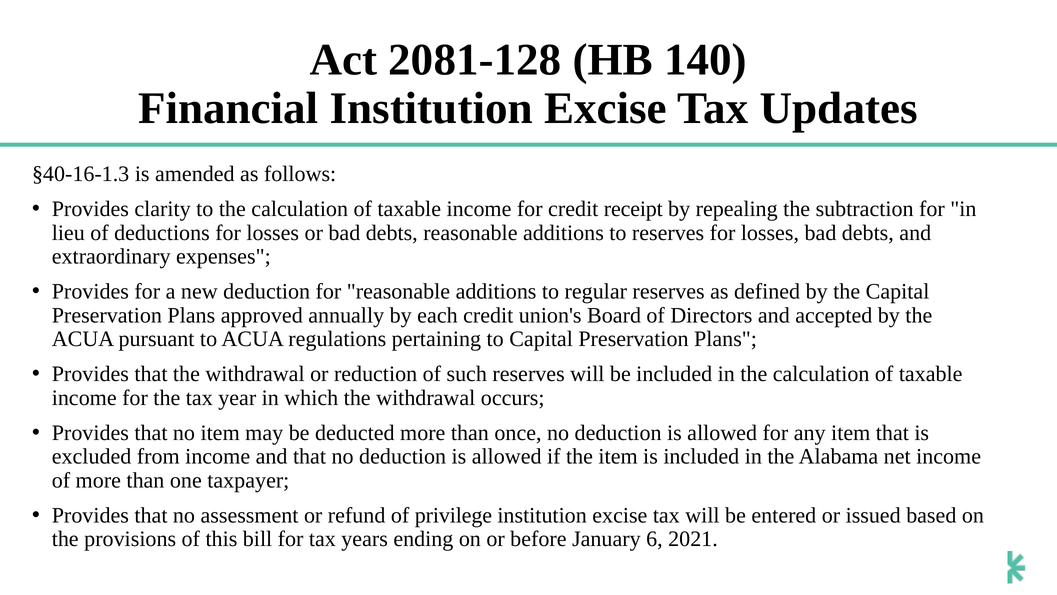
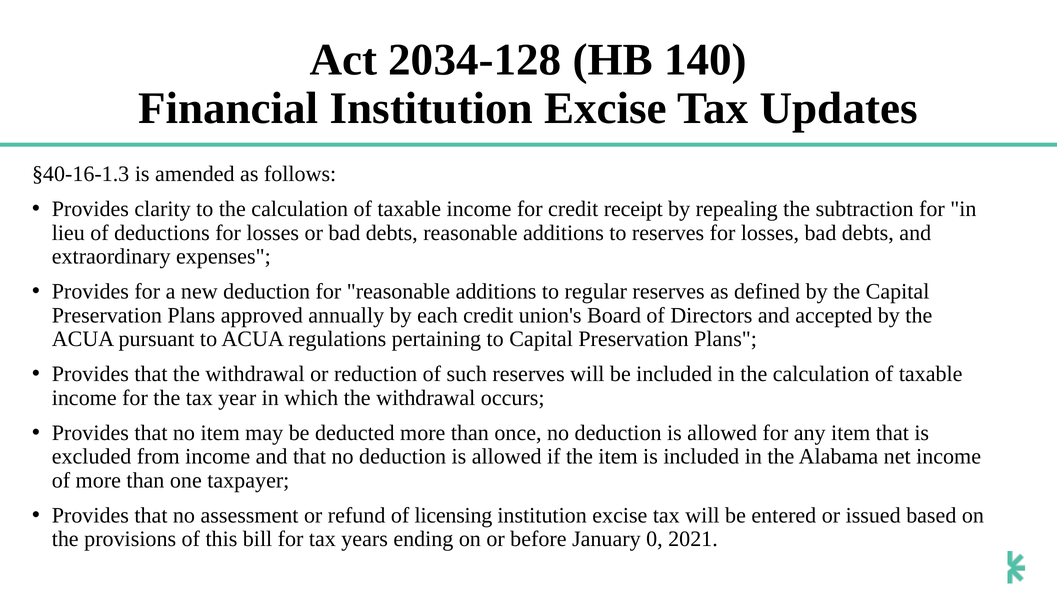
2081-128: 2081-128 -> 2034-128 (475, 60)
privilege: privilege -> licensing (453, 515)
6: 6 -> 0 (654, 539)
